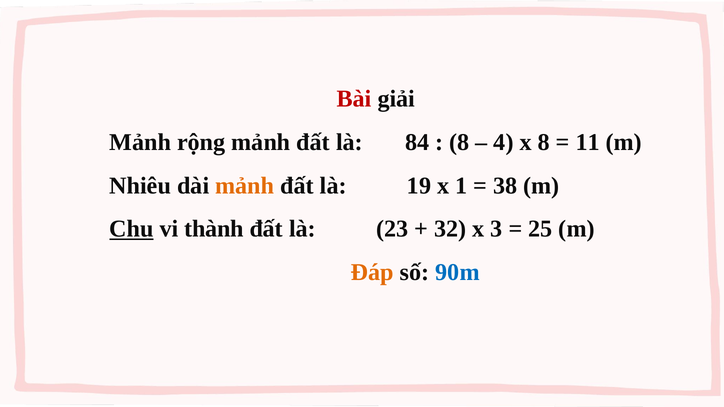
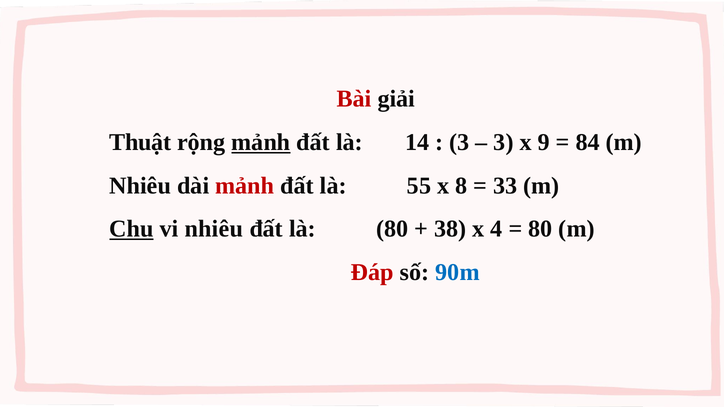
Mảnh: Mảnh -> Thuật (140, 142)
mảnh underline: none -> present (261, 142)
84: 84 -> 14 (417, 142)
8: 8 -> 3 (459, 142)
4: 4 -> 3 (504, 142)
x 8: 8 -> 9 (544, 142)
11: 11 -> 84 (588, 142)
mảnh colour: orange -> red (245, 186)
19: 19 -> 55 (419, 186)
1: 1 -> 8 (461, 186)
38: 38 -> 33 (505, 186)
vi thành: thành -> nhiêu (214, 229)
là 23: 23 -> 80 (392, 229)
32: 32 -> 38 (450, 229)
3: 3 -> 4 (496, 229)
25: 25 -> 80 (540, 229)
Đáp colour: orange -> red (372, 273)
